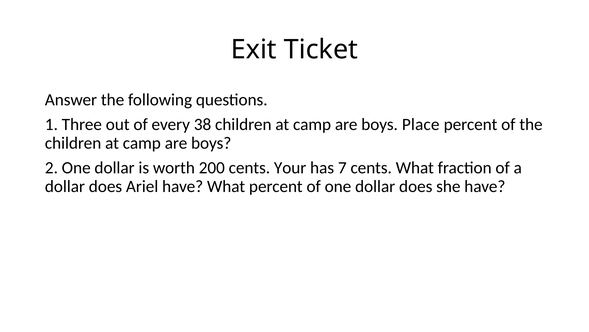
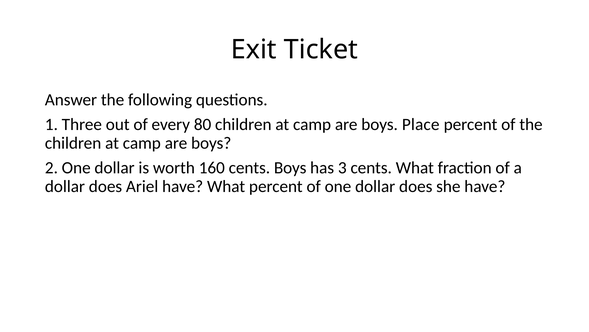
38: 38 -> 80 (203, 124)
200: 200 -> 160 (212, 168)
cents Your: Your -> Boys (290, 168)
7: 7 -> 3 (342, 168)
